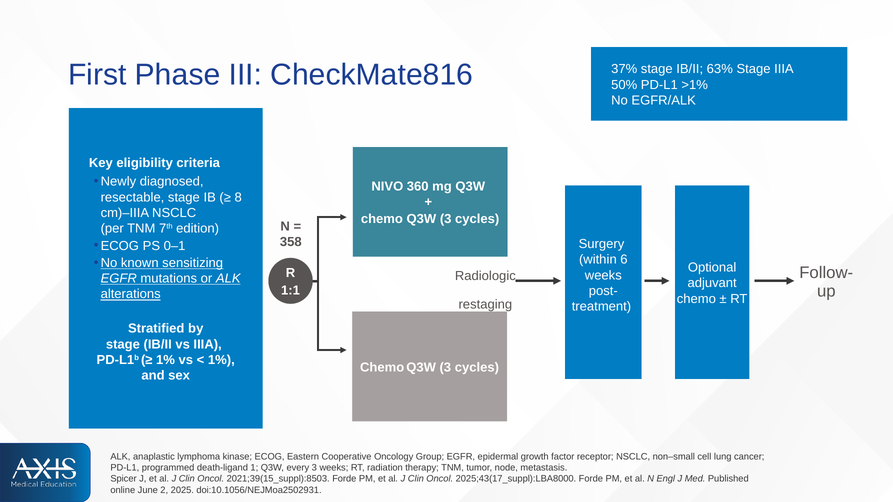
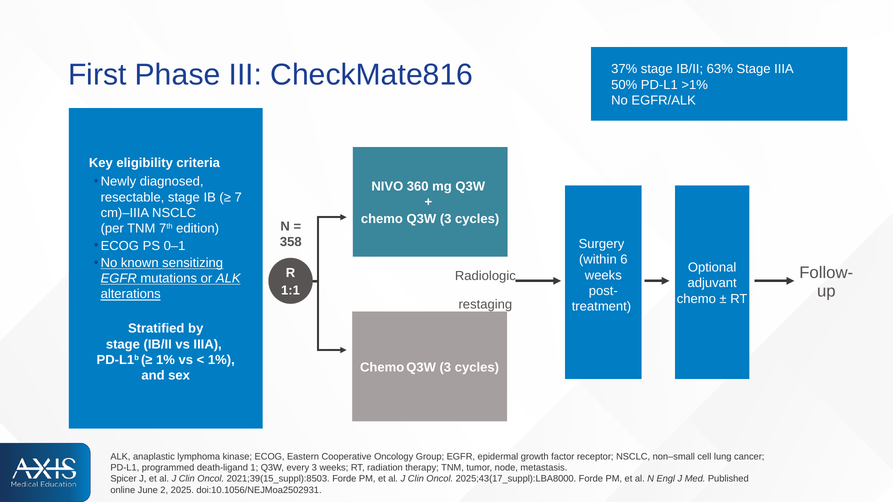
8: 8 -> 7 (238, 197)
